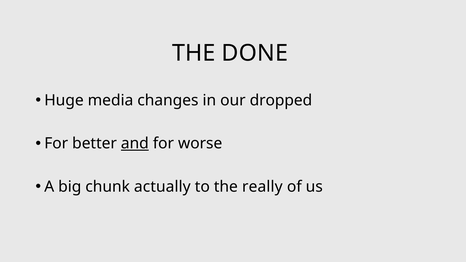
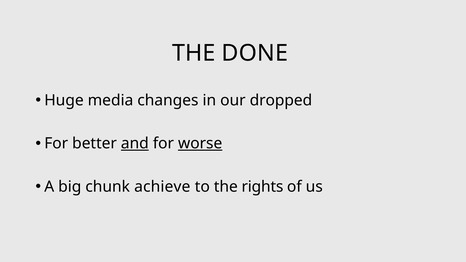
worse underline: none -> present (200, 144)
actually: actually -> achieve (162, 187)
really: really -> rights (262, 187)
